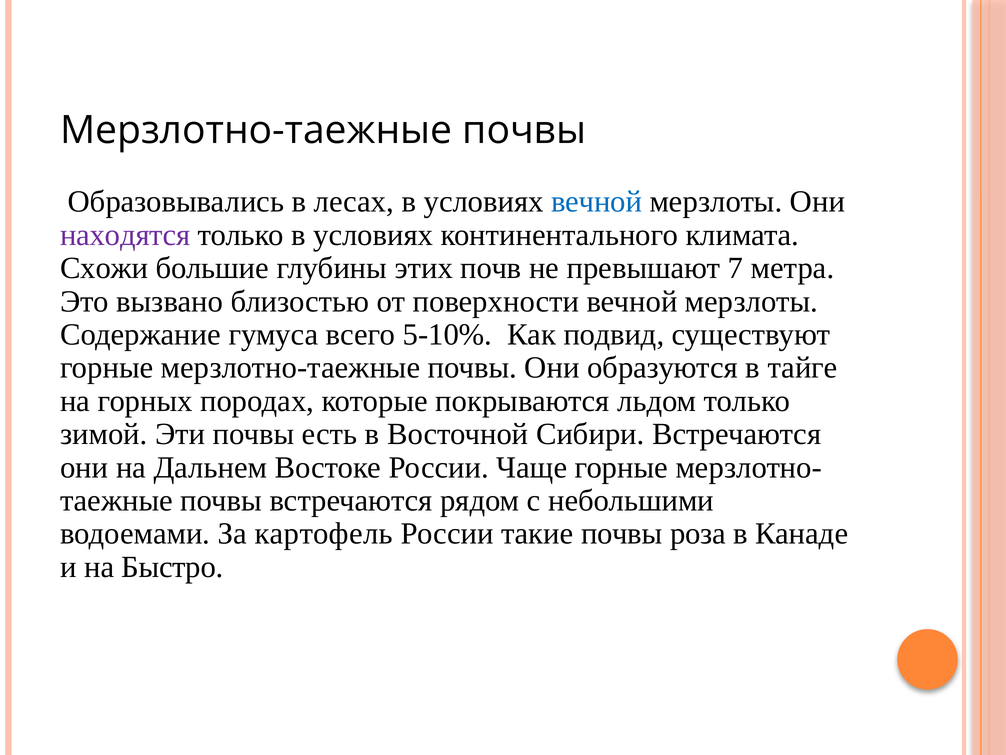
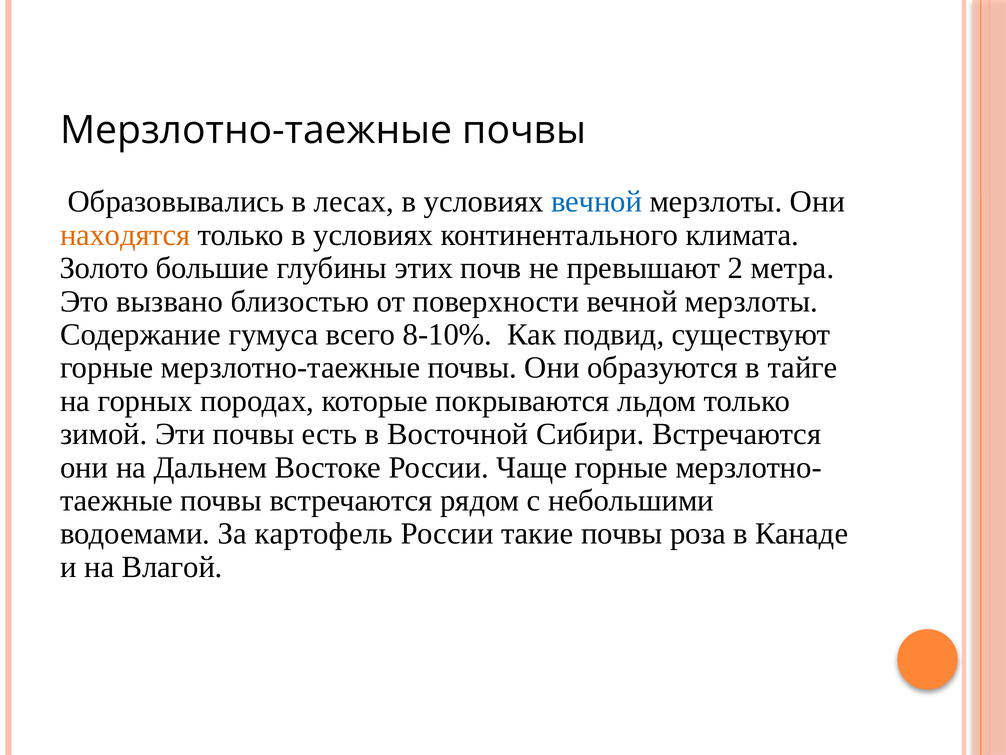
находятся colour: purple -> orange (125, 235)
Схожи: Схожи -> Золото (104, 268)
7: 7 -> 2 (736, 268)
5-10%: 5-10% -> 8-10% (447, 334)
Быстро: Быстро -> Влагой (172, 567)
